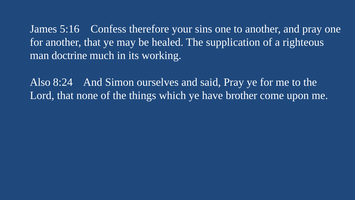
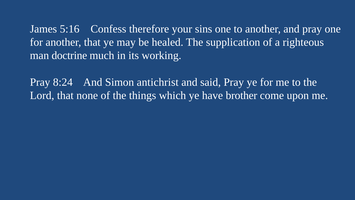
Also: Also -> Pray (40, 82)
ourselves: ourselves -> antichrist (158, 82)
